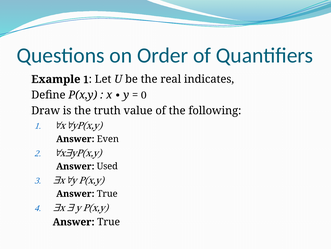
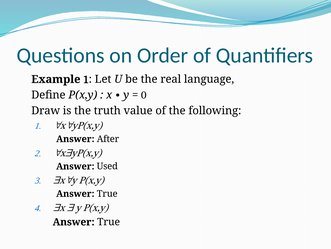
indicates: indicates -> language (209, 79)
Even: Even -> After (108, 139)
